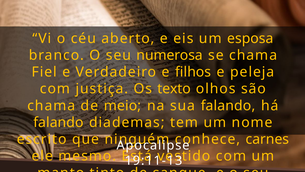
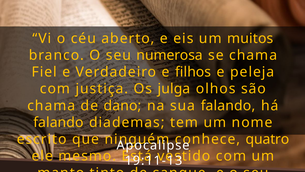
esposa: esposa -> muitos (250, 38)
texto: texto -> julga (174, 89)
meio: meio -> dano (123, 105)
carnes: carnes -> quatro (267, 139)
